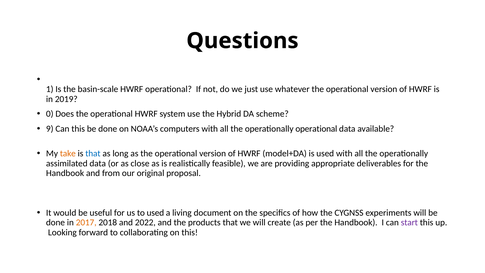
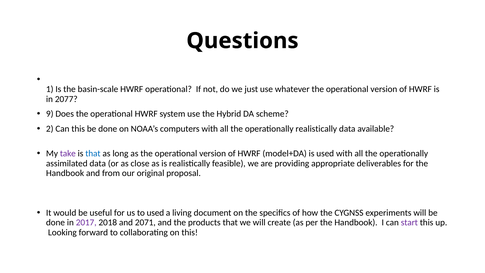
2019: 2019 -> 2077 (66, 99)
0: 0 -> 9 (50, 114)
9: 9 -> 2 (50, 129)
operationally operational: operational -> realistically (316, 129)
take colour: orange -> purple (68, 153)
2017 colour: orange -> purple (86, 222)
2022: 2022 -> 2071 (145, 222)
